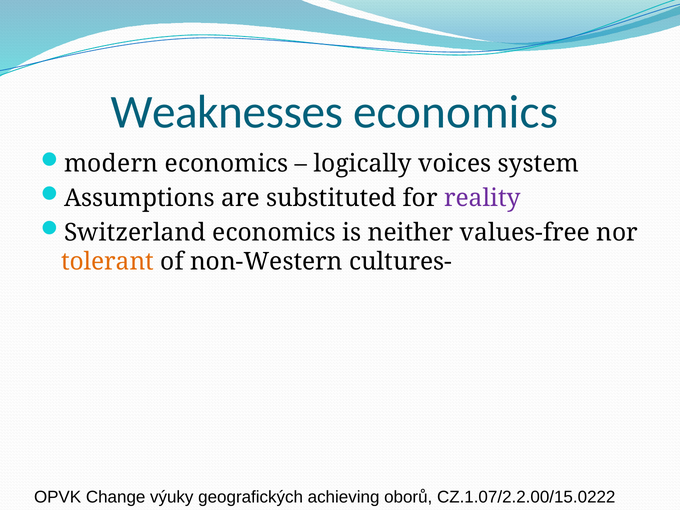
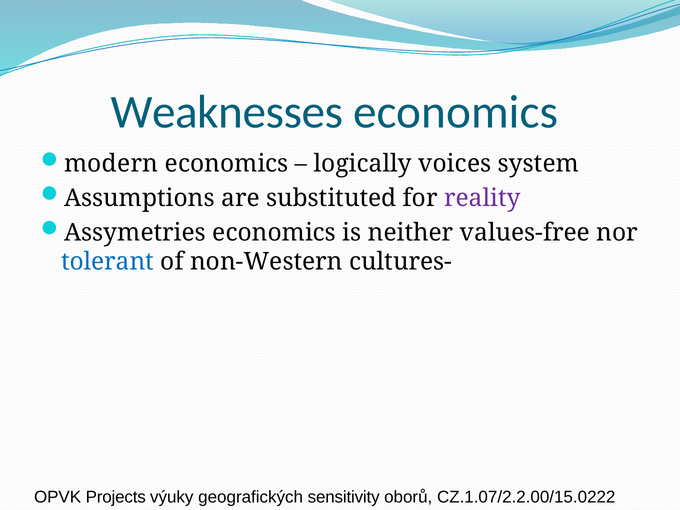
Switzerland: Switzerland -> Assymetries (135, 232)
tolerant colour: orange -> blue (108, 262)
Change: Change -> Projects (116, 497)
achieving: achieving -> sensitivity (344, 497)
